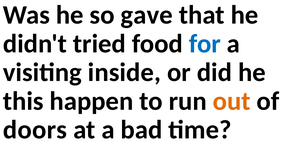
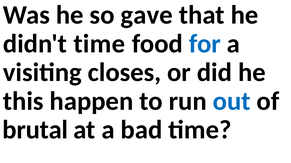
didn't tried: tried -> time (99, 44)
inside: inside -> closes (124, 73)
out colour: orange -> blue (232, 101)
doors: doors -> brutal (35, 130)
